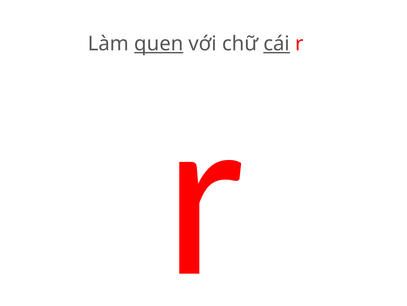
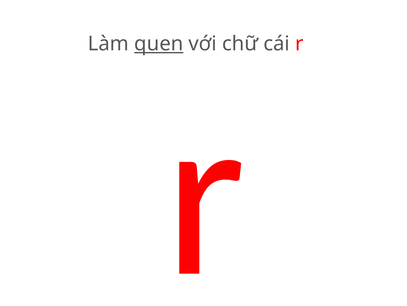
cái underline: present -> none (277, 44)
